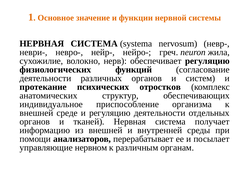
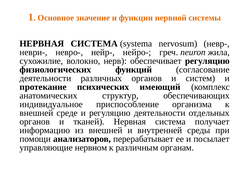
отростков: отростков -> имеющий (160, 87)
